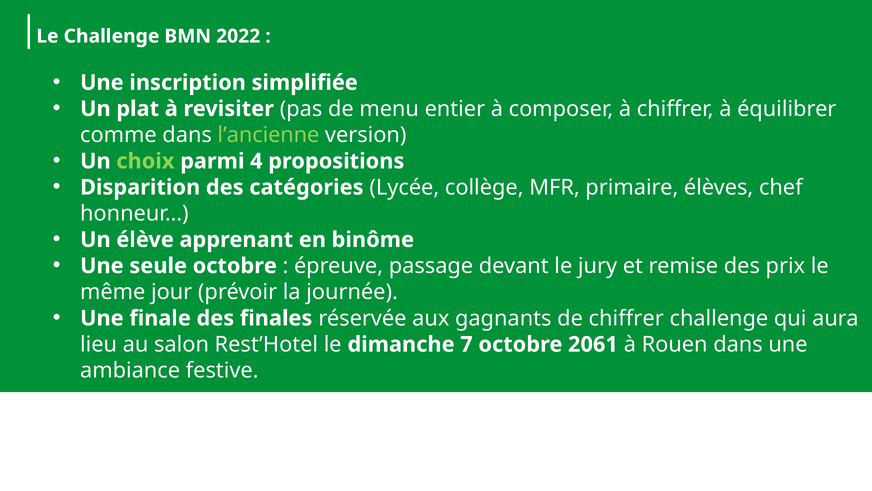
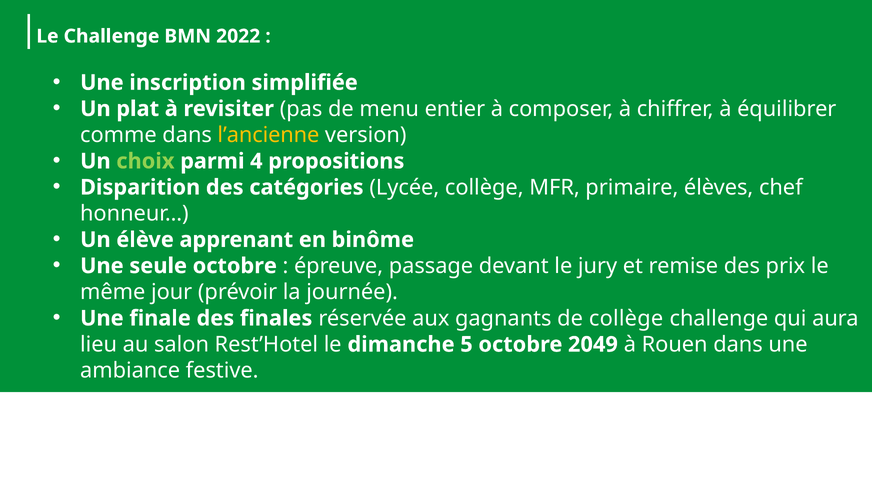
l’ancienne colour: light green -> yellow (268, 135)
de chiffrer: chiffrer -> collège (626, 318)
7: 7 -> 5 (466, 344)
2061: 2061 -> 2049 (593, 344)
